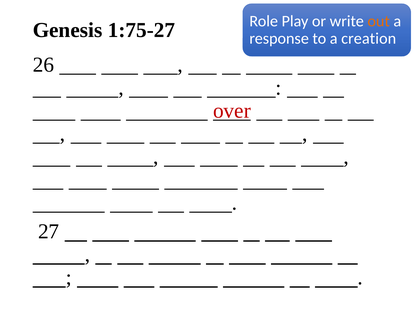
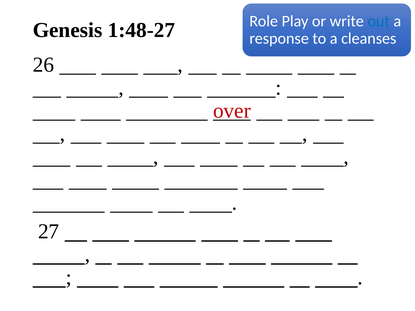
out colour: orange -> blue (379, 21)
1:75-27: 1:75-27 -> 1:48-27 (141, 30)
creation: creation -> cleanses (369, 39)
